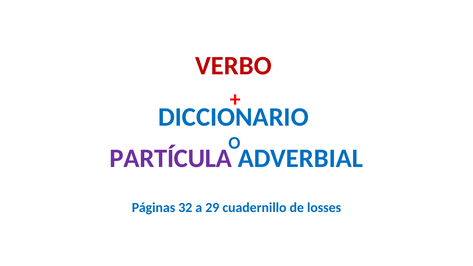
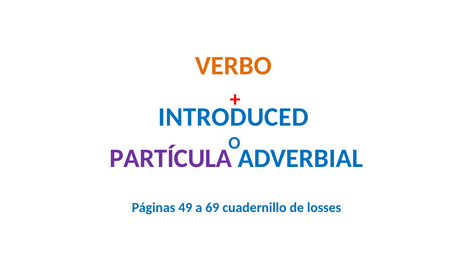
VERBO colour: red -> orange (233, 66)
DICCIONARIO: DICCIONARIO -> INTRODUCED (233, 117)
32: 32 -> 49 (185, 208)
29: 29 -> 69 (212, 208)
